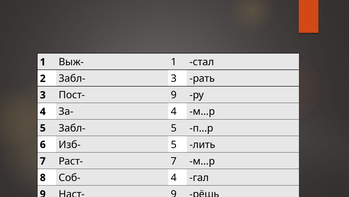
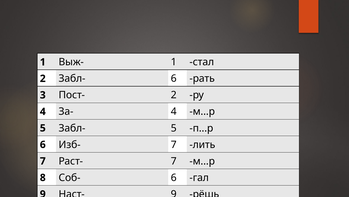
Забл- 3: 3 -> 6 (174, 78)
Пост- 9: 9 -> 2 (174, 95)
Изб- 5: 5 -> 7 (174, 144)
Соб- 4: 4 -> 6 (174, 177)
